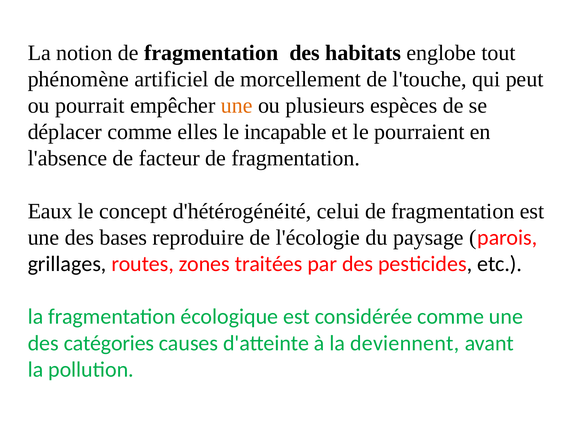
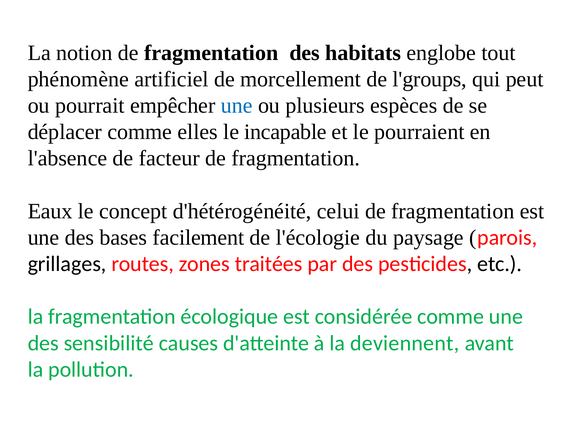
l'touche: l'touche -> l'groups (430, 79)
une colour: orange -> blue (237, 106)
reproduire: reproduire -> facilement (198, 238)
catégories: catégories -> sensibilité (109, 344)
